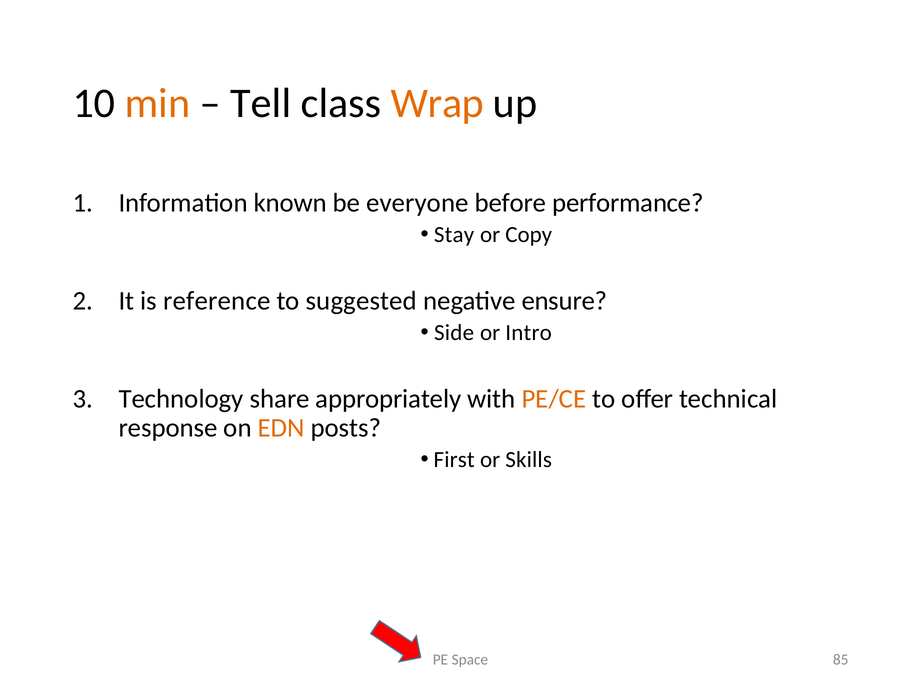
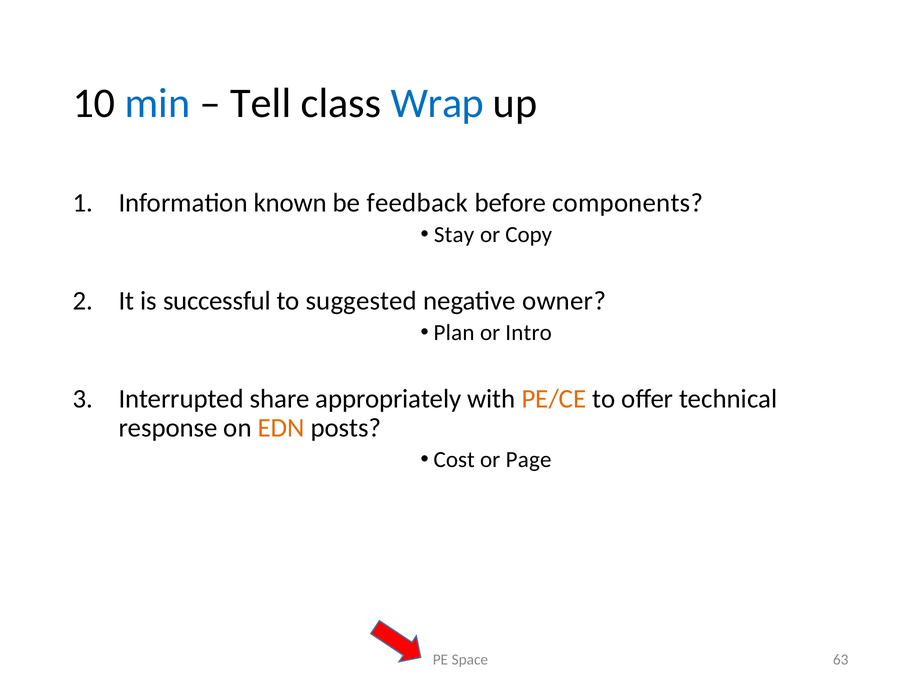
min colour: orange -> blue (157, 103)
Wrap colour: orange -> blue (437, 103)
everyone: everyone -> feedback (417, 203)
performance: performance -> components (628, 203)
reference: reference -> successful (217, 301)
ensure: ensure -> owner (564, 301)
Side: Side -> Plan (454, 332)
Technology: Technology -> Interrupted (181, 399)
First: First -> Cost (454, 459)
Skills: Skills -> Page (529, 459)
85: 85 -> 63 (841, 660)
